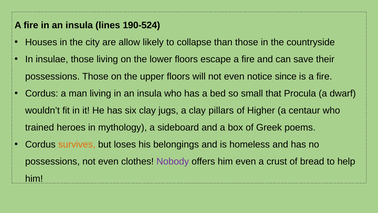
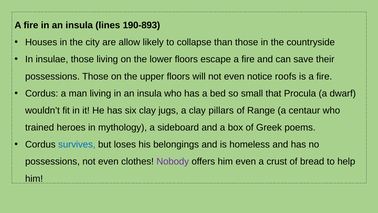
190-524: 190-524 -> 190-893 (141, 25)
since: since -> roofs (286, 76)
Higher: Higher -> Range (261, 110)
survives colour: orange -> blue (77, 144)
